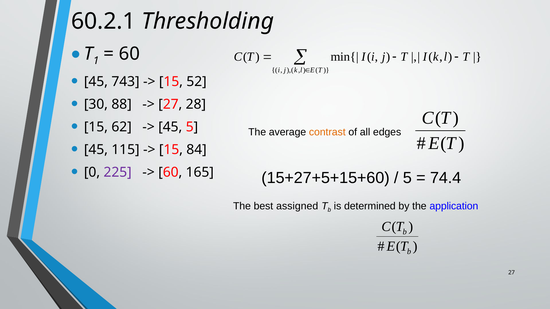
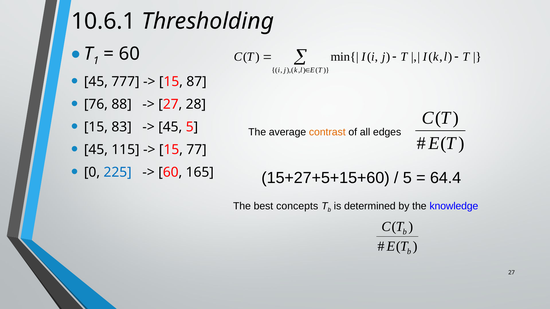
60.2.1: 60.2.1 -> 10.6.1 (103, 21)
743: 743 -> 777 (125, 82)
52: 52 -> 87 (197, 82)
30: 30 -> 76 (96, 104)
62: 62 -> 83 (122, 127)
84: 84 -> 77 (197, 150)
225 colour: purple -> blue (118, 173)
74.4: 74.4 -> 64.4 (446, 178)
assigned: assigned -> concepts (297, 206)
application: application -> knowledge (454, 206)
